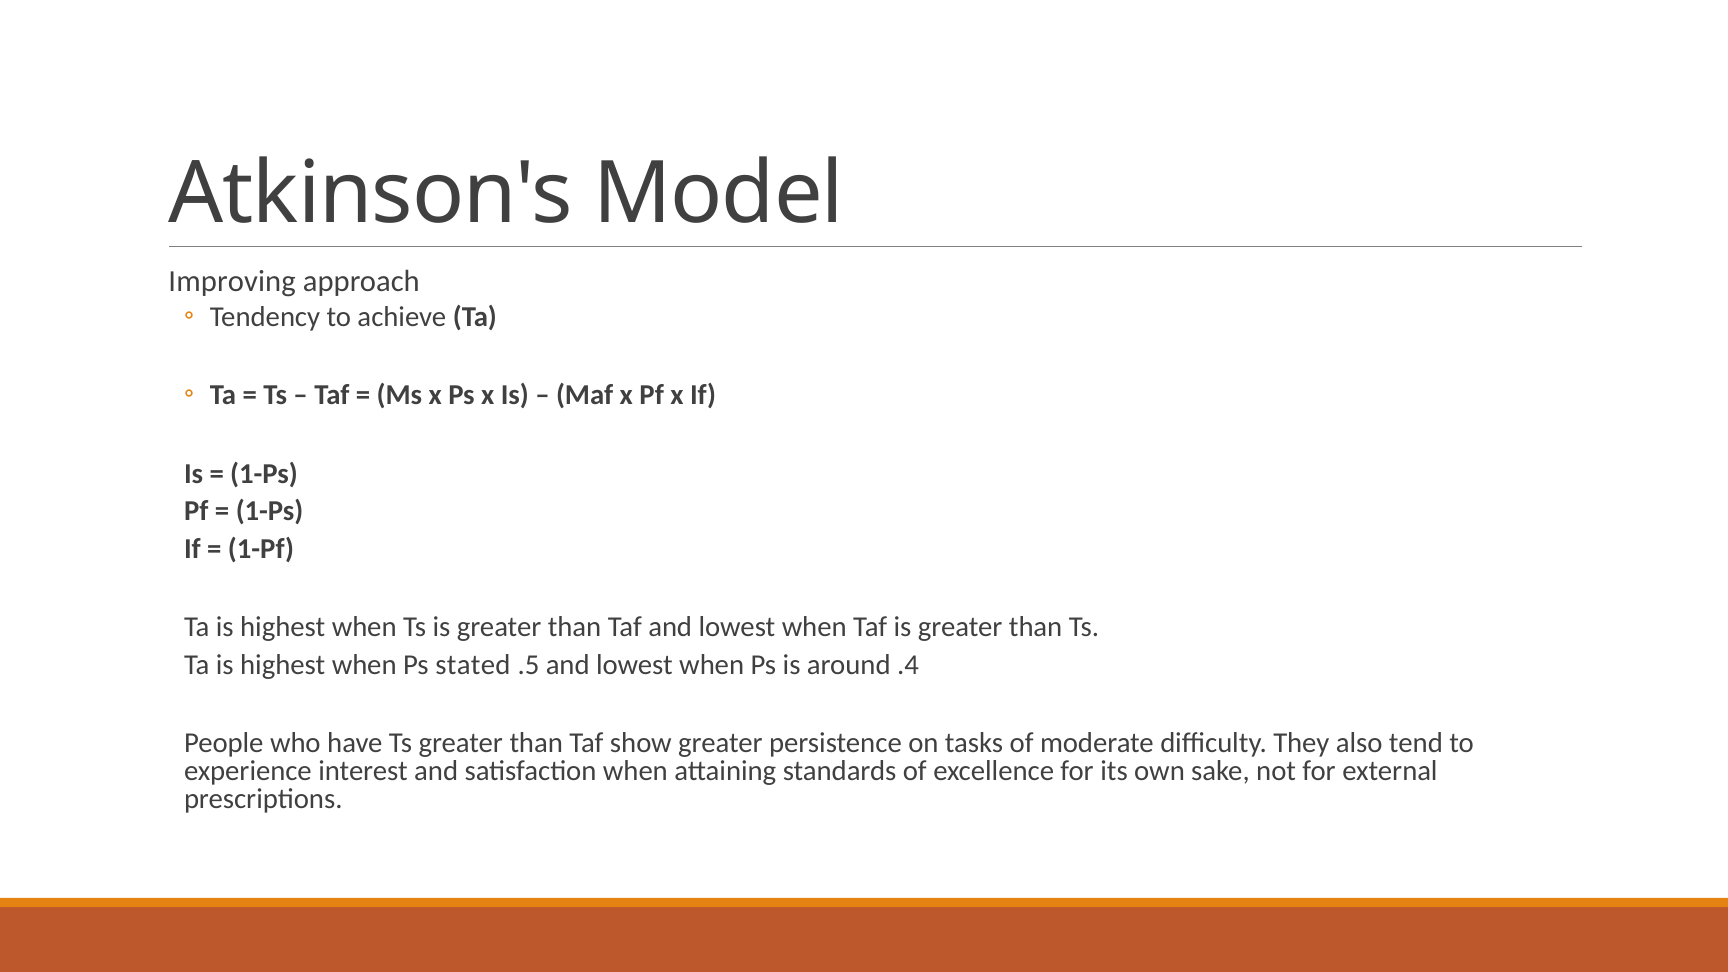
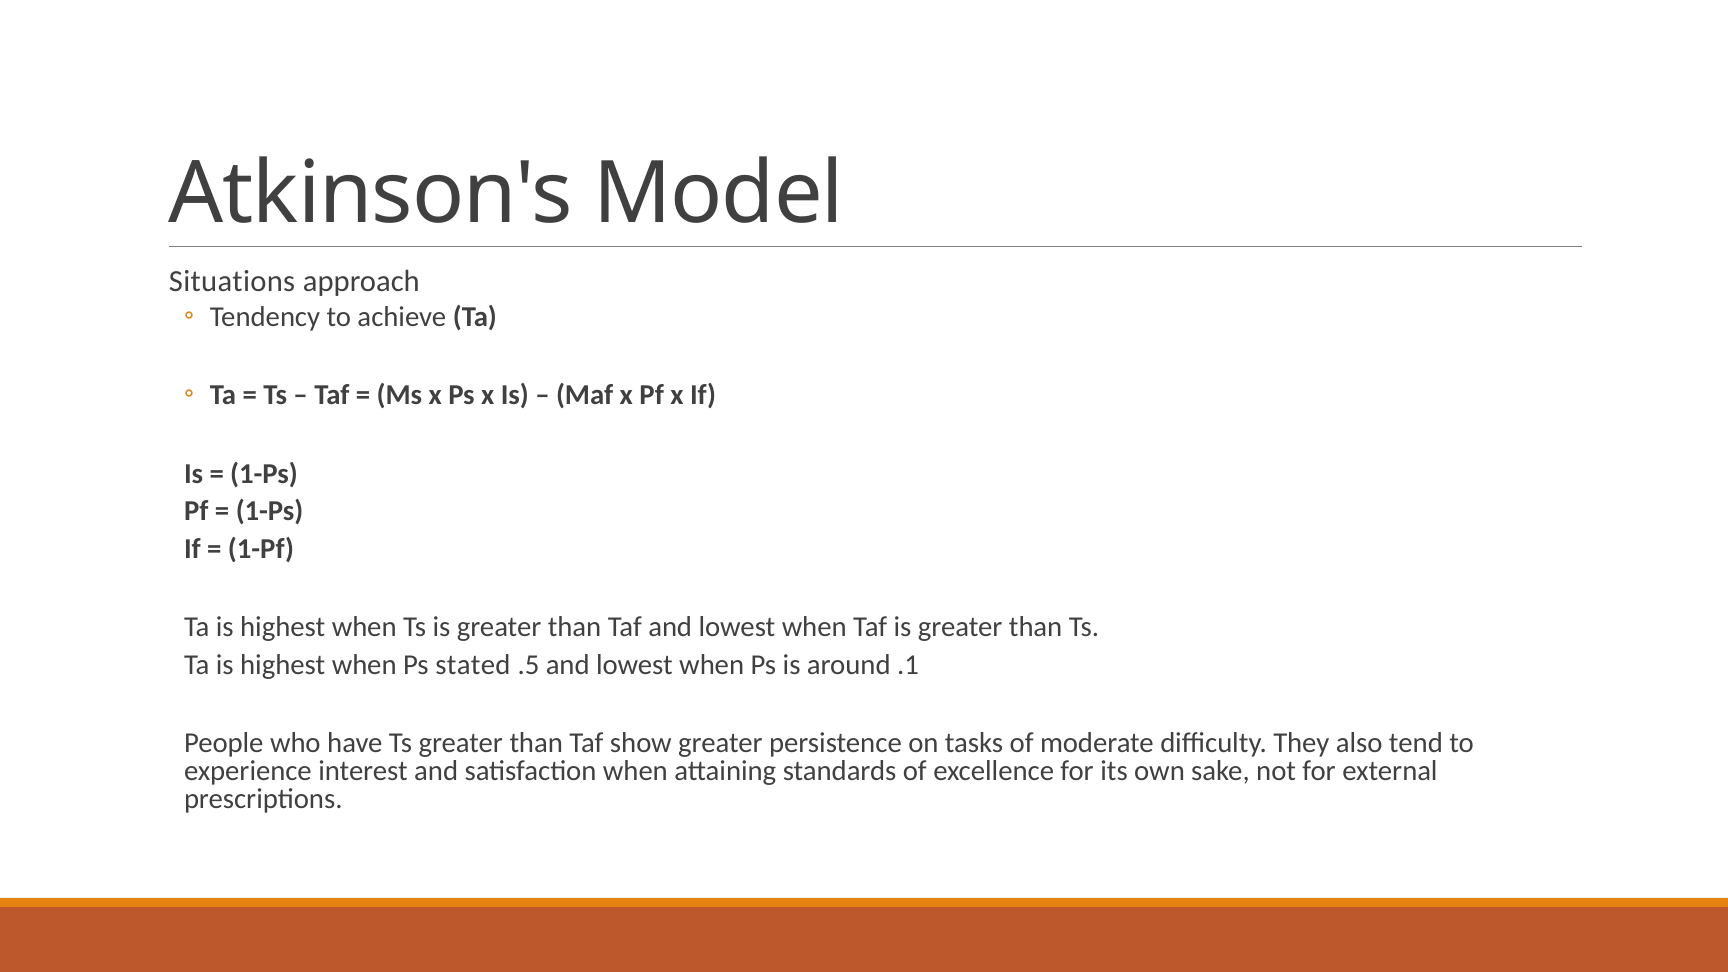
Improving: Improving -> Situations (232, 282)
.4: .4 -> .1 (908, 665)
